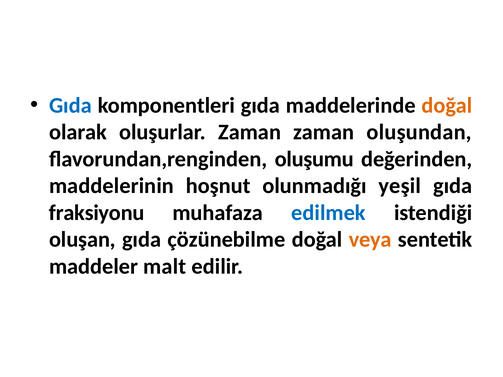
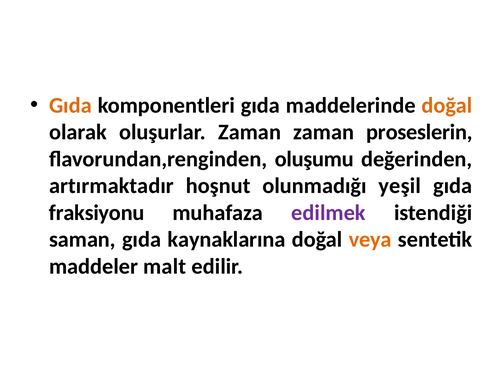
Gıda colour: blue -> orange (70, 106)
oluşundan: oluşundan -> proseslerin (419, 132)
maddelerinin: maddelerinin -> artırmaktadır (111, 186)
edilmek colour: blue -> purple (328, 213)
oluşan: oluşan -> saman (82, 240)
çözünebilme: çözünebilme -> kaynaklarına (226, 240)
